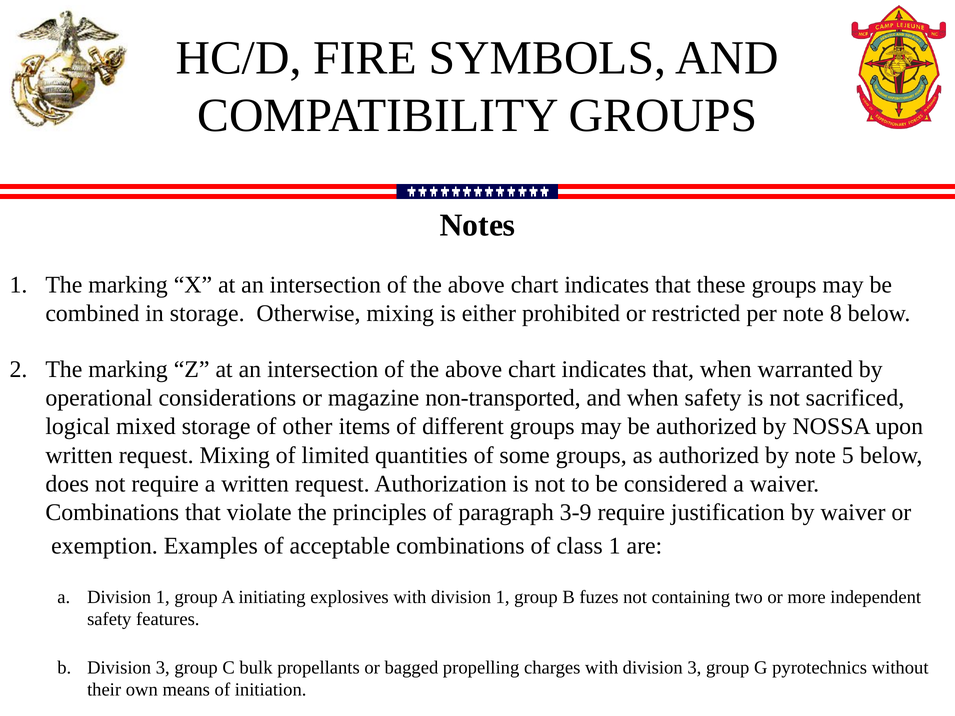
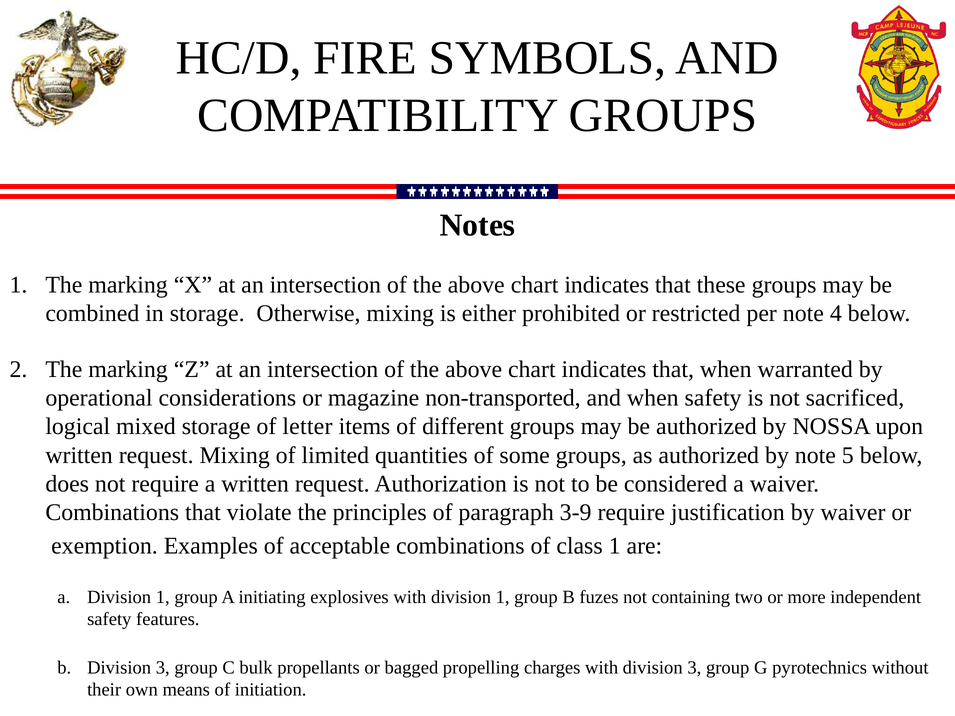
8: 8 -> 4 (836, 314)
other: other -> letter (307, 427)
